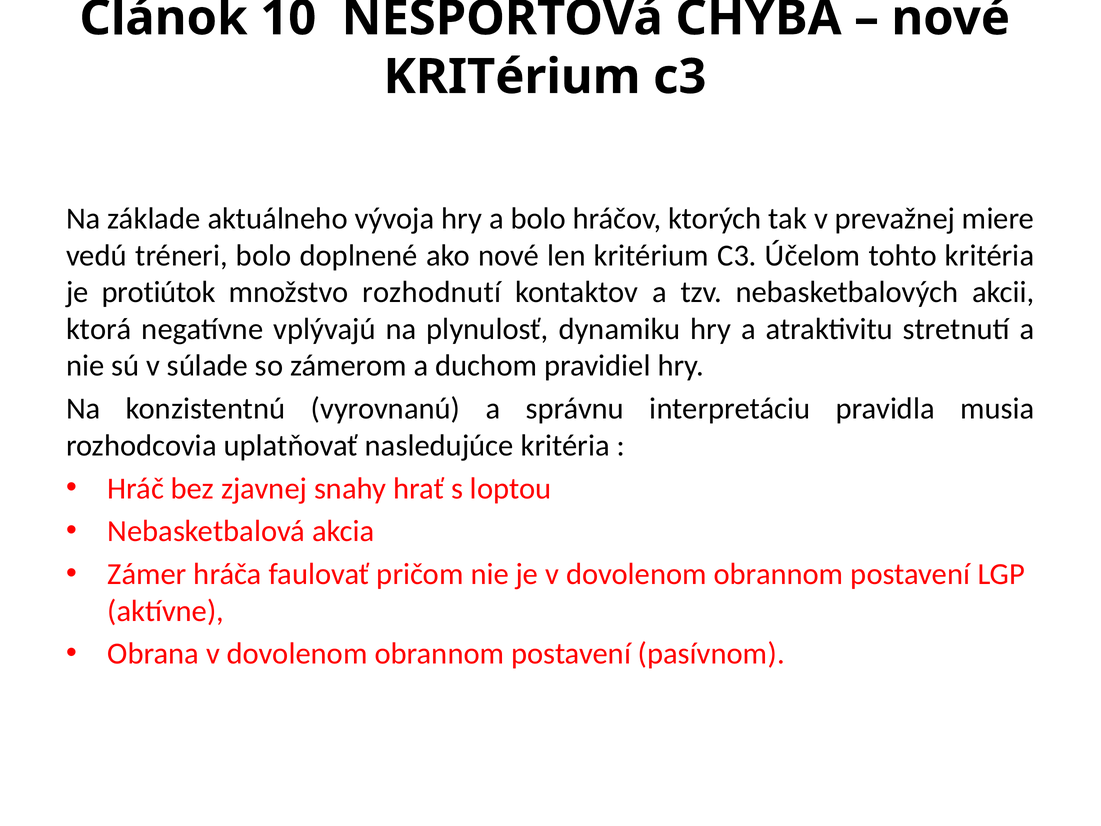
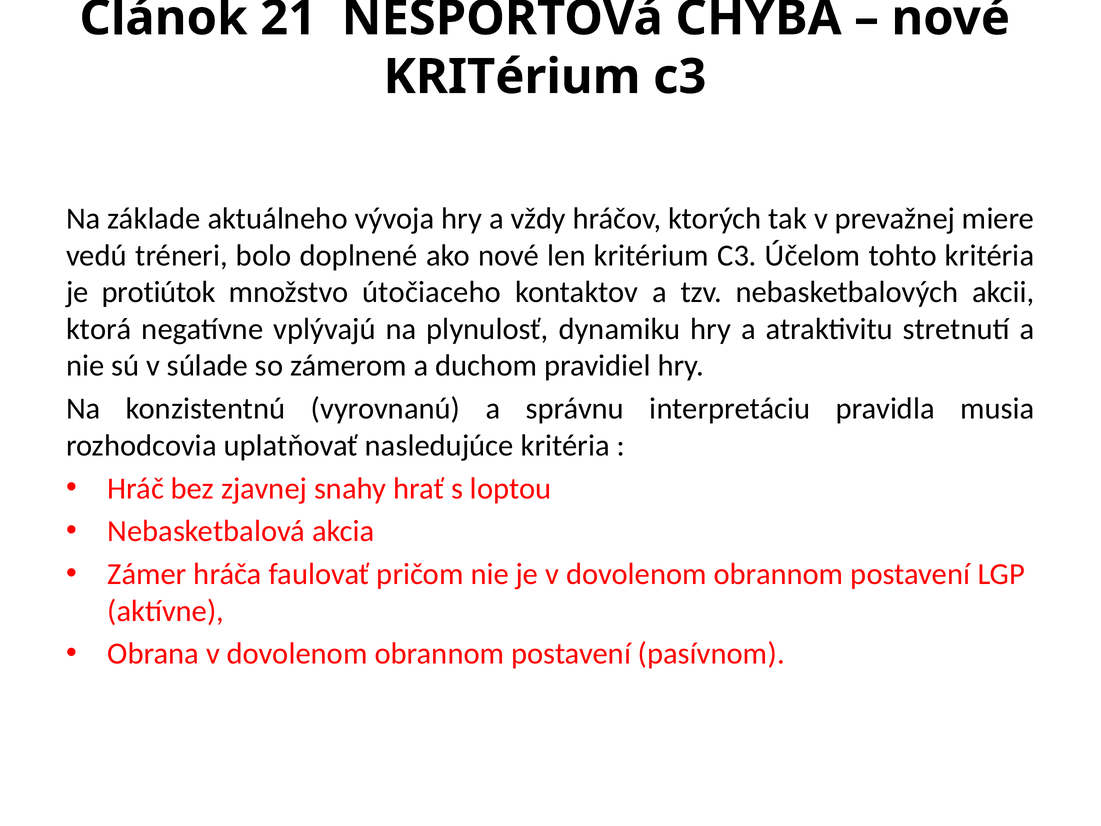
10: 10 -> 21 (288, 18)
a bolo: bolo -> vždy (538, 219)
rozhodnutí: rozhodnutí -> útočiaceho (432, 292)
